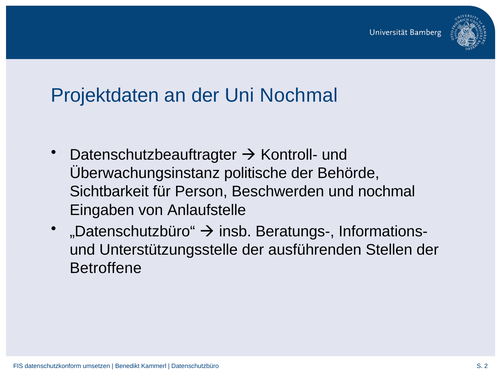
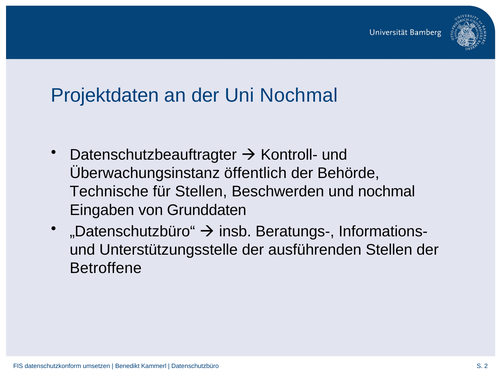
politische: politische -> öffentlich (255, 173)
Sichtbarkeit: Sichtbarkeit -> Technische (109, 191)
für Person: Person -> Stellen (201, 191)
Anlaufstelle: Anlaufstelle -> Grunddaten (207, 210)
